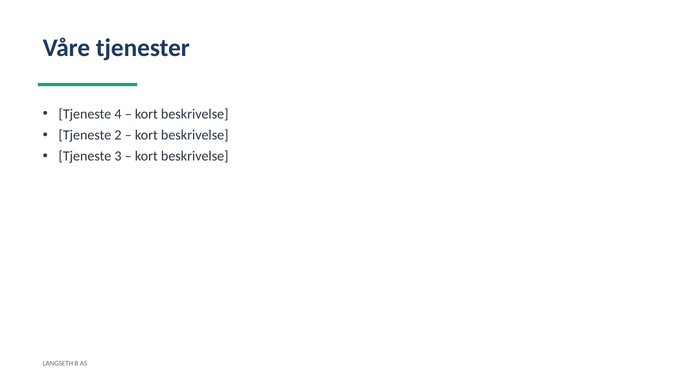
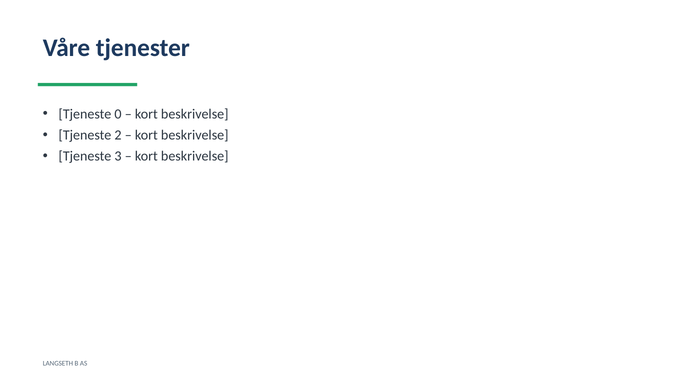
4: 4 -> 0 (118, 114)
